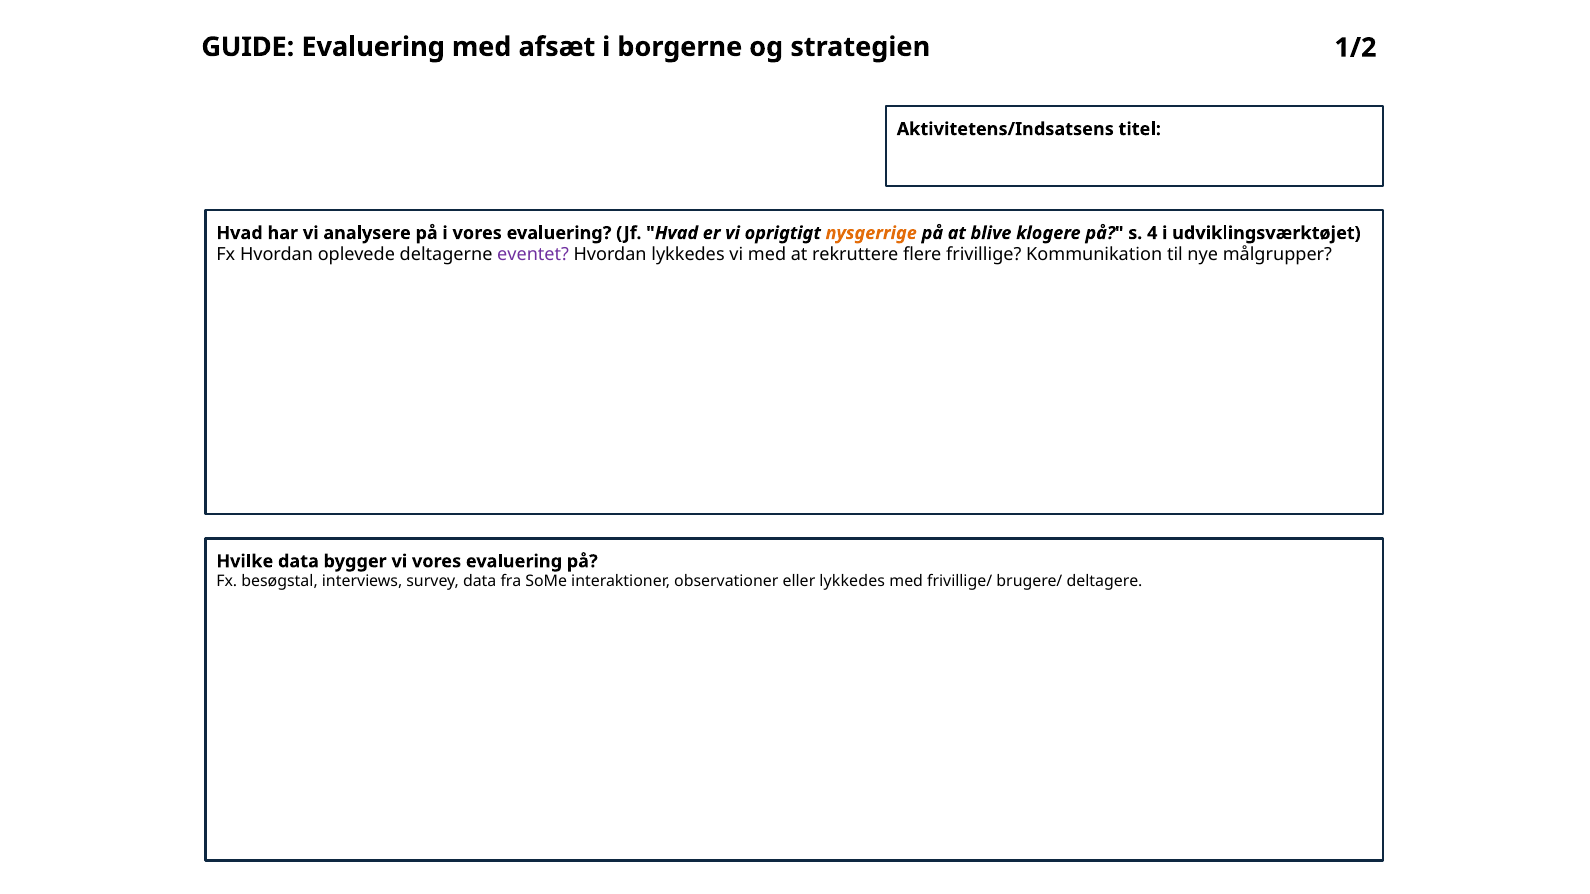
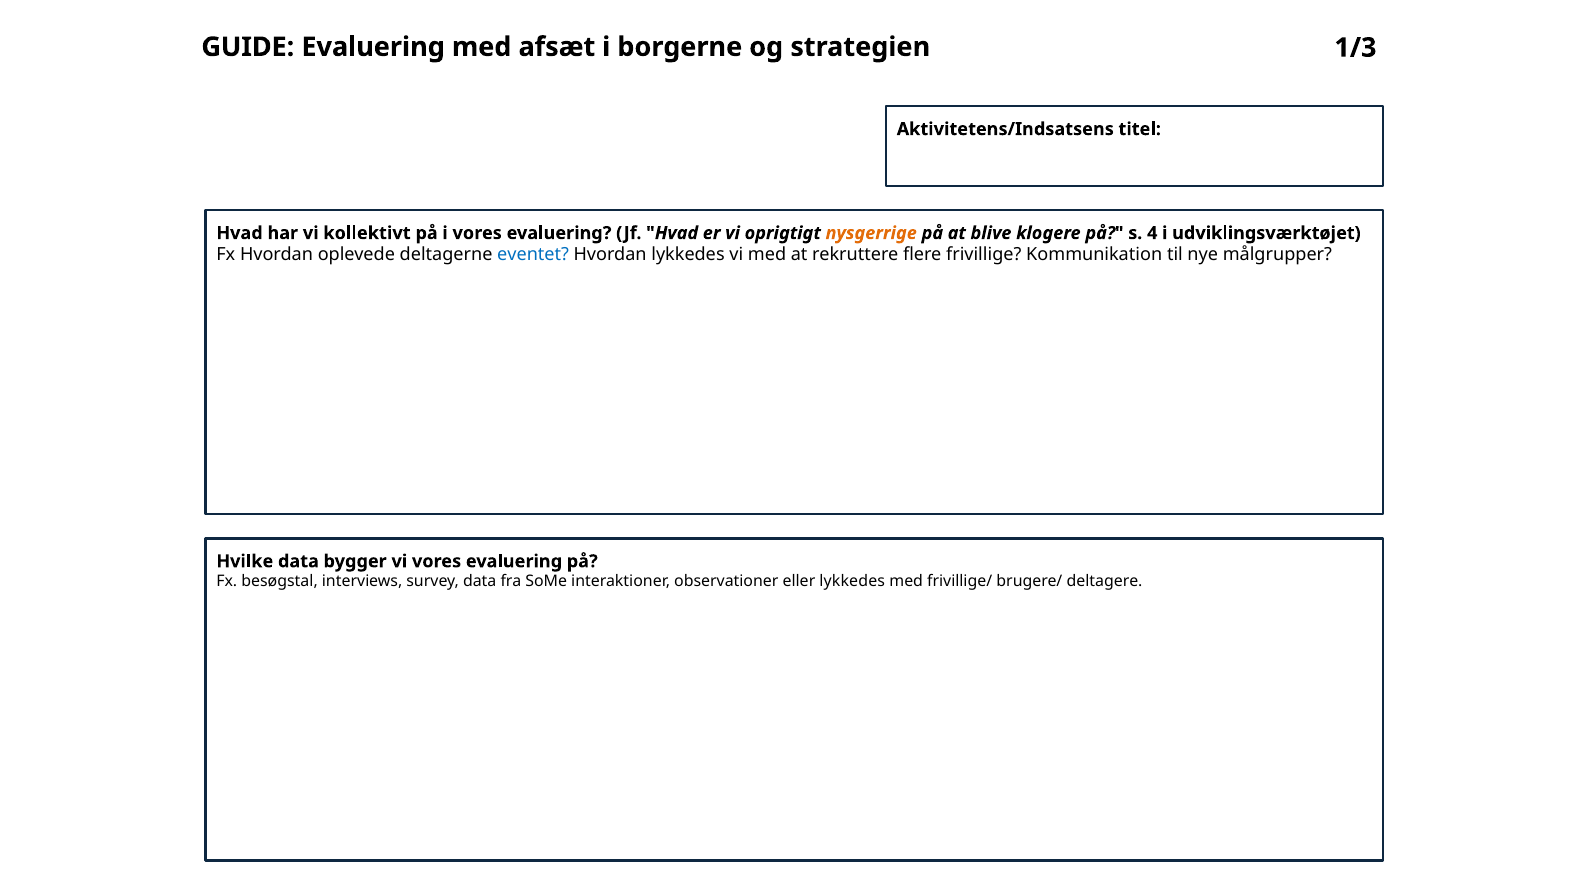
1/2: 1/2 -> 1/3 (1355, 48)
analysere: analysere -> kollektivt (367, 233)
eventet colour: purple -> blue (533, 255)
